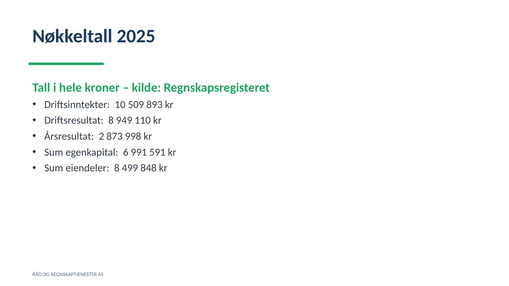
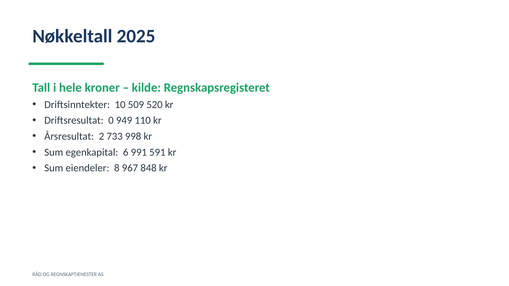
893: 893 -> 520 (154, 105)
Driftsresultat 8: 8 -> 0 (111, 121)
873: 873 -> 733 (115, 136)
499: 499 -> 967 (130, 168)
